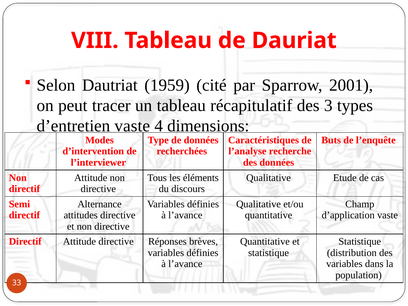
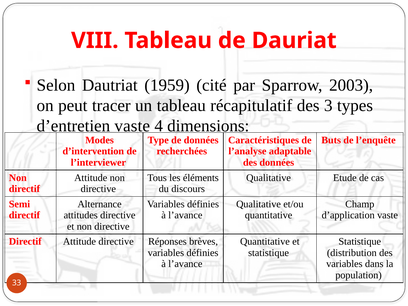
2001: 2001 -> 2003 (351, 85)
recherche: recherche -> adaptable (290, 151)
